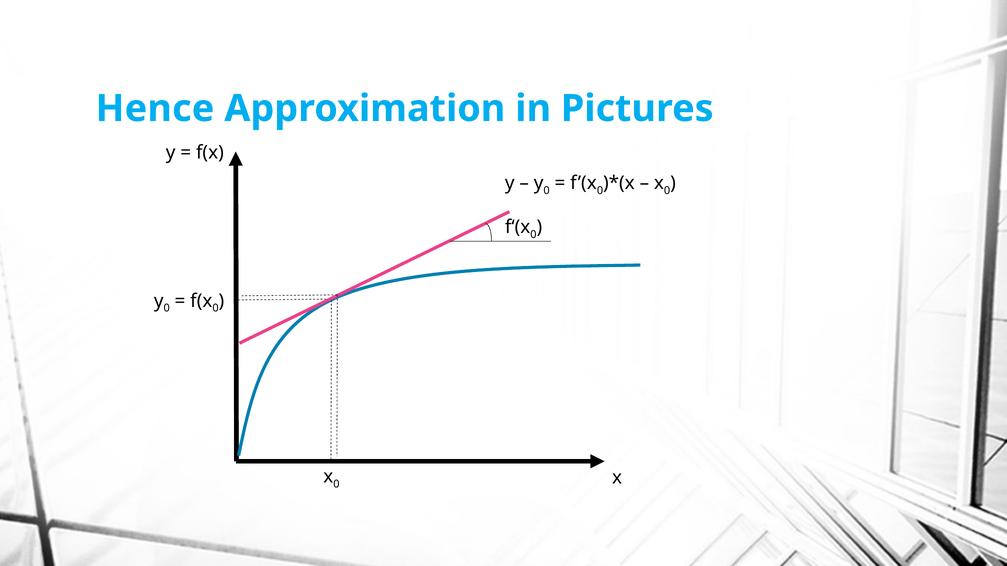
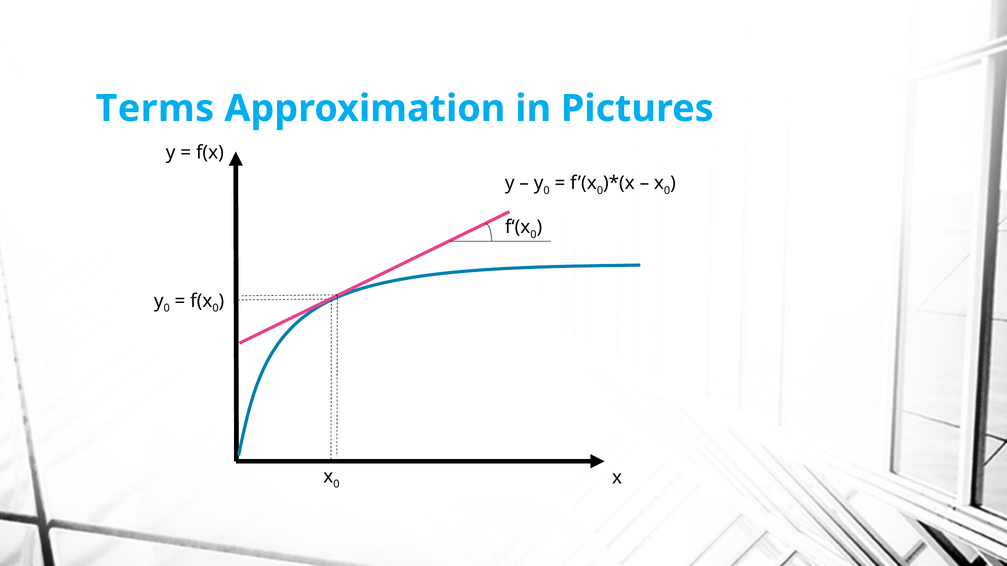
Hence: Hence -> Terms (155, 109)
